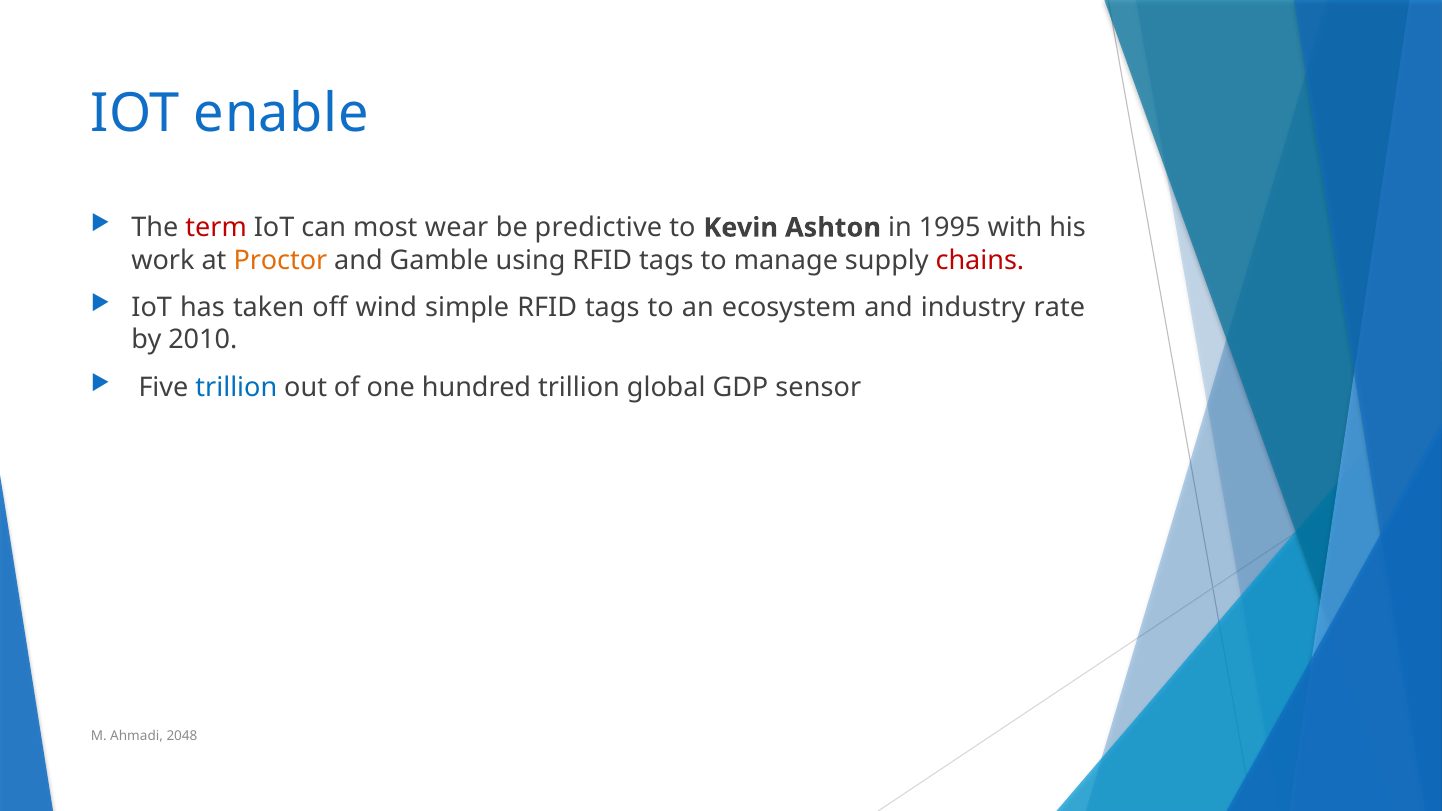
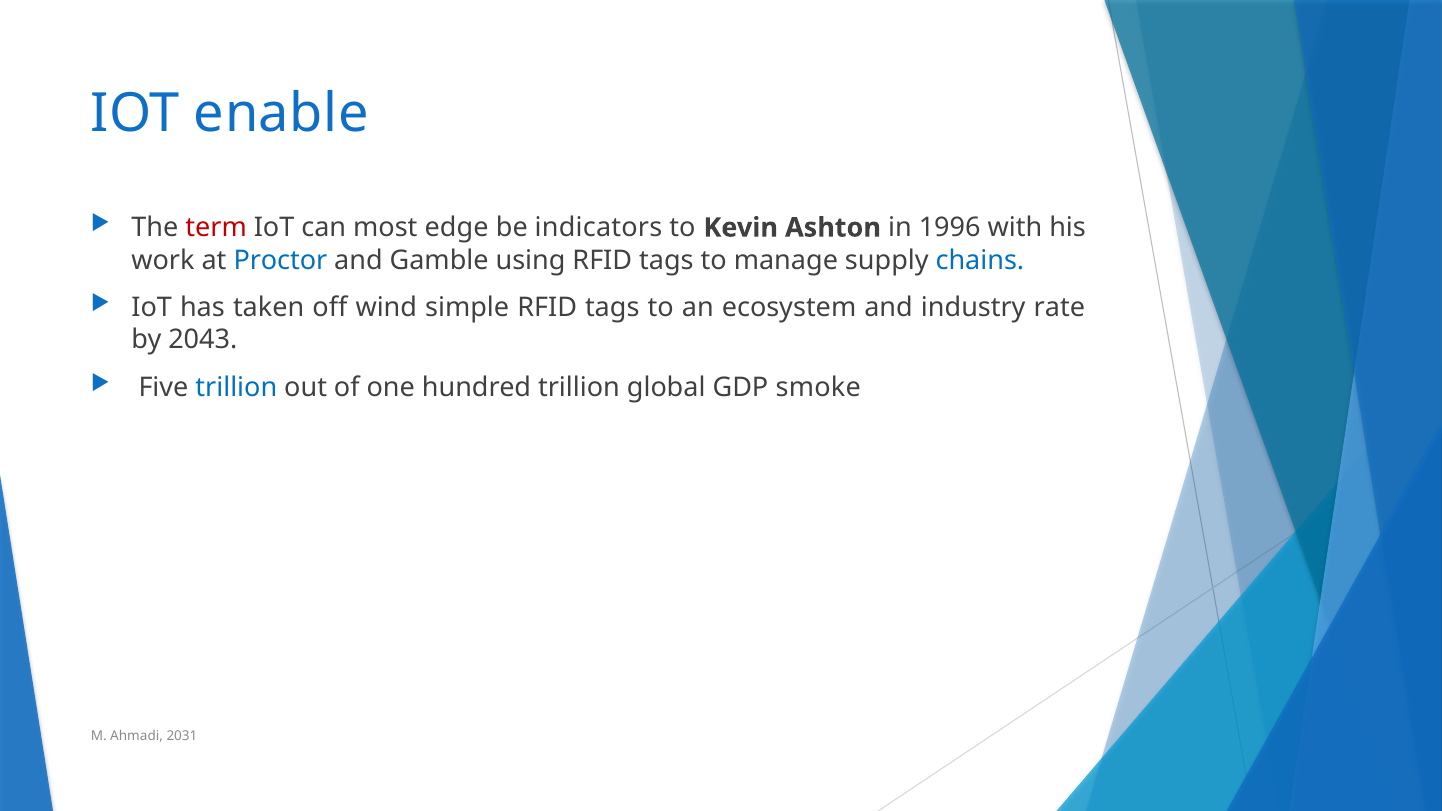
wear: wear -> edge (457, 228)
predictive: predictive -> indicators (598, 228)
1995: 1995 -> 1996 (950, 228)
Proctor colour: orange -> blue (280, 260)
chains colour: red -> blue (980, 260)
2010: 2010 -> 2043 (203, 340)
sensor: sensor -> smoke (818, 388)
2048: 2048 -> 2031 (182, 736)
